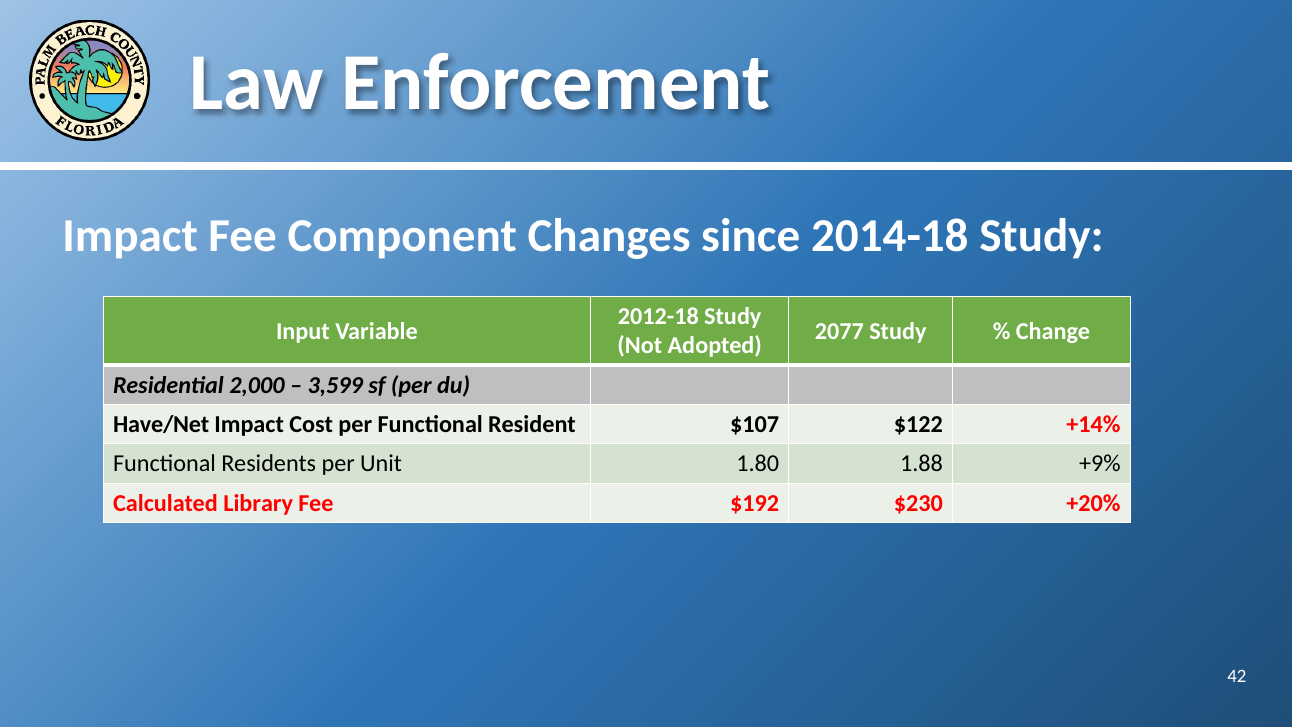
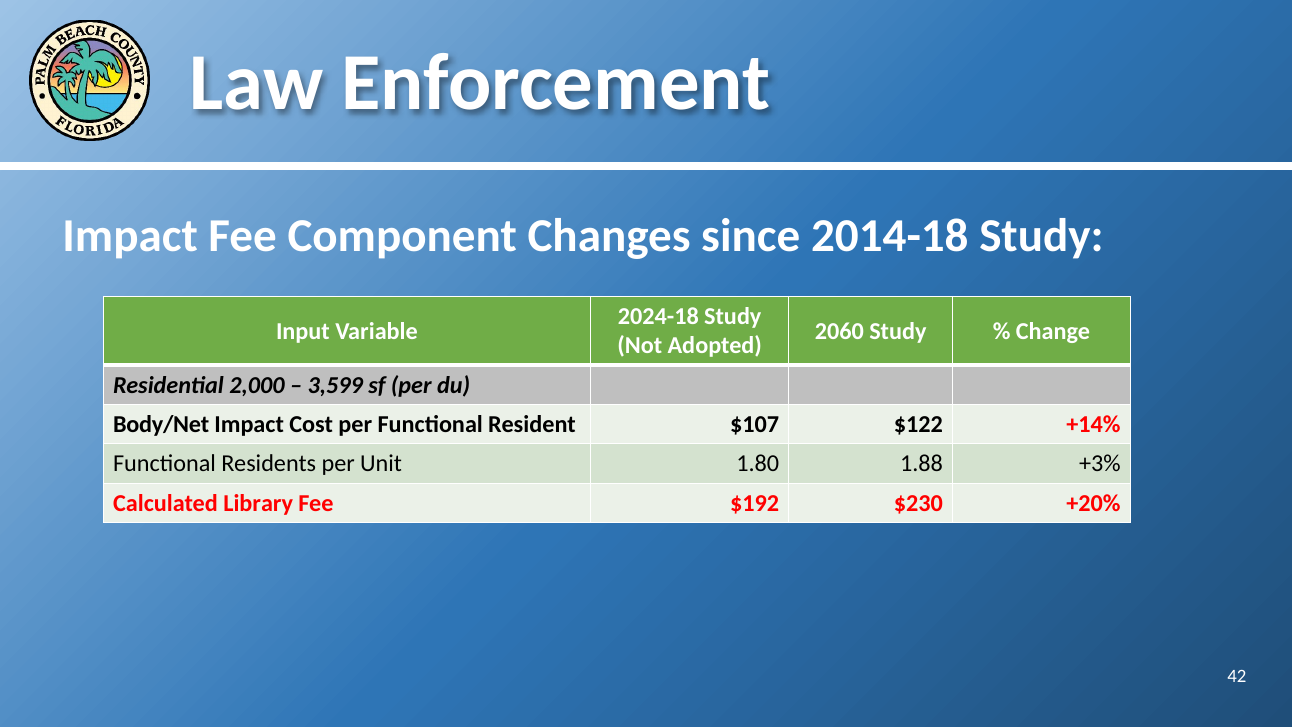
2012-18: 2012-18 -> 2024-18 (658, 316)
2077: 2077 -> 2060 (839, 331)
Have/Net: Have/Net -> Body/Net (161, 424)
+9%: +9% -> +3% (1100, 464)
